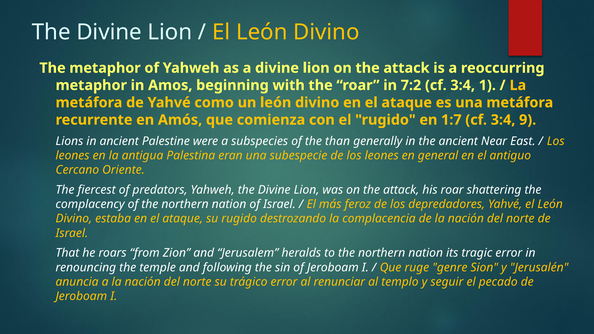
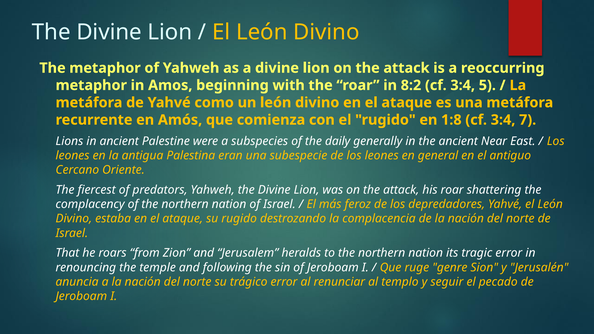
7:2: 7:2 -> 8:2 (411, 85)
1: 1 -> 5 (487, 85)
1:7: 1:7 -> 1:8 (451, 120)
9: 9 -> 7 (528, 120)
than: than -> daily (338, 141)
